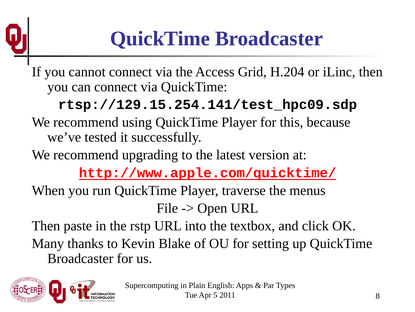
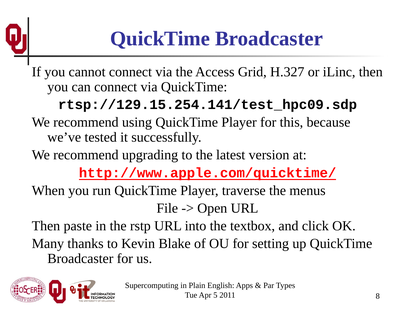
H.204: H.204 -> H.327 (287, 72)
